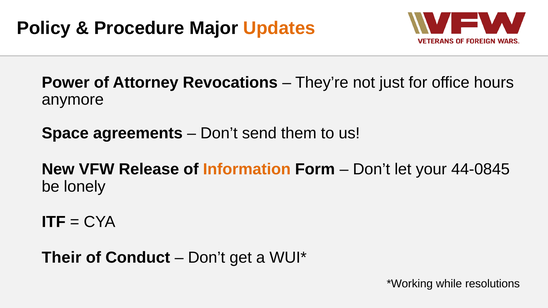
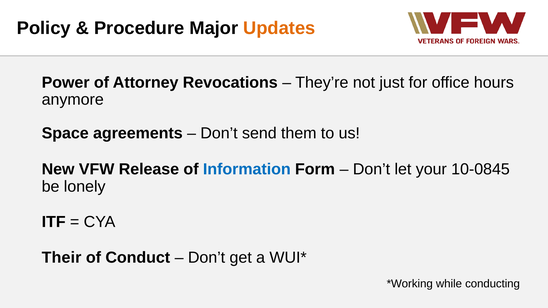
Information colour: orange -> blue (247, 169)
44-0845: 44-0845 -> 10-0845 (481, 169)
resolutions: resolutions -> conducting (493, 284)
